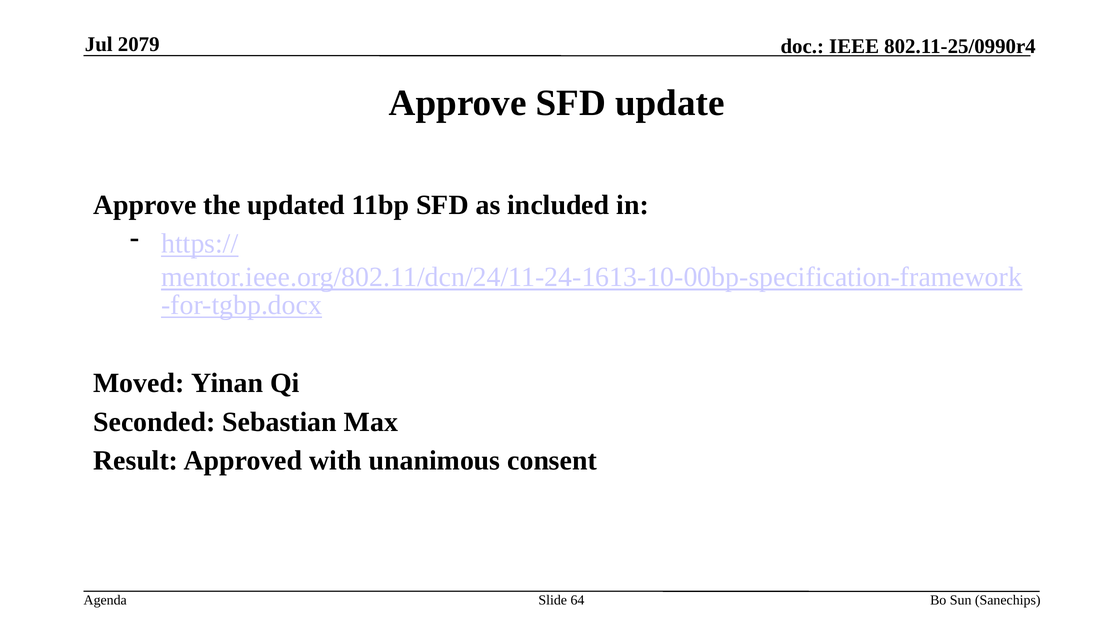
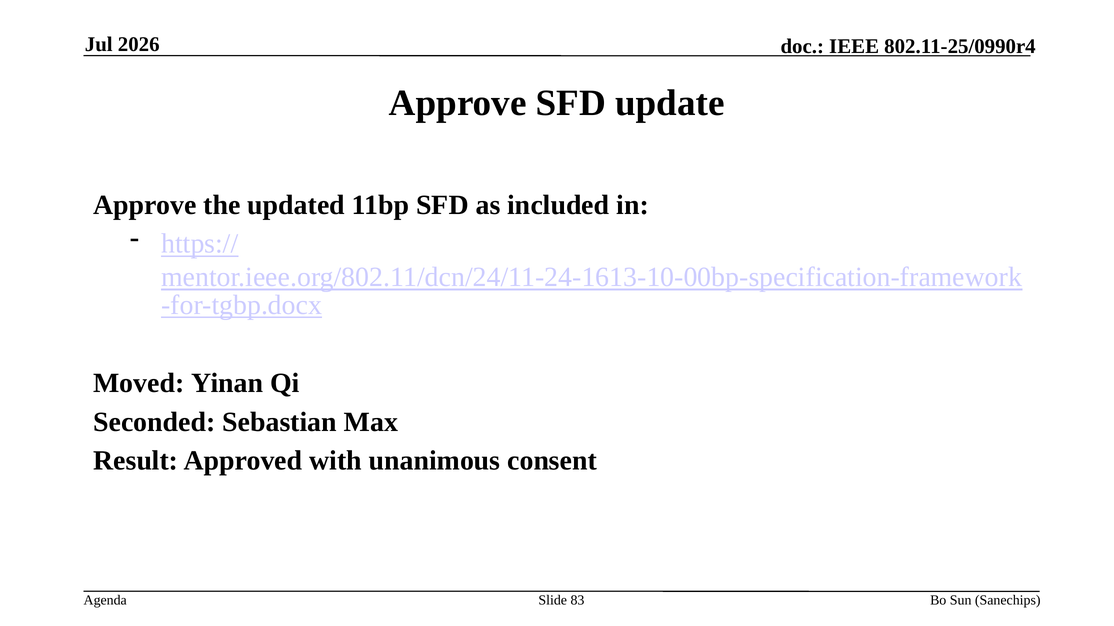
2079: 2079 -> 2026 (139, 44)
64: 64 -> 83 (577, 601)
